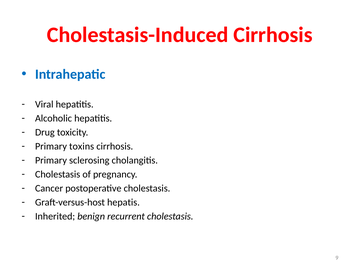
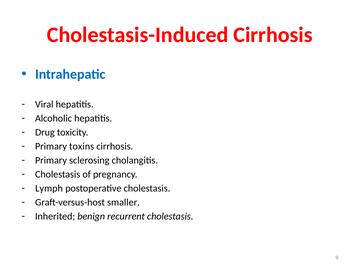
Cancer: Cancer -> Lymph (49, 188)
hepatis: hepatis -> smaller (123, 202)
